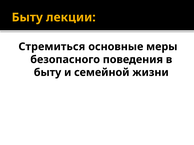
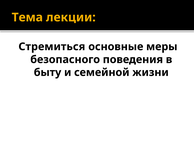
Быту: Быту -> Тема (27, 17)
